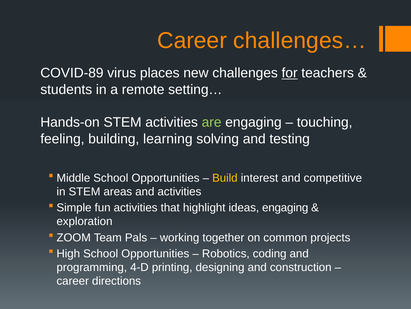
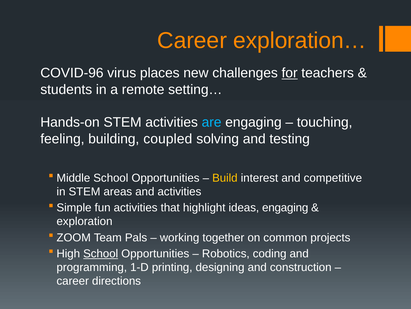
challenges…: challenges… -> exploration… (300, 41)
COVID-89: COVID-89 -> COVID-96 (72, 73)
are colour: light green -> light blue (212, 122)
learning: learning -> coupled (168, 139)
School underline: none -> present (101, 253)
4-D: 4-D -> 1-D (139, 267)
